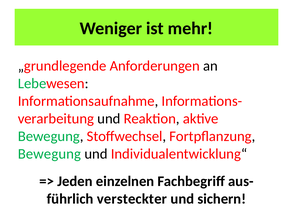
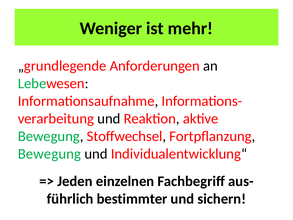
versteckter: versteckter -> bestimmter (132, 199)
